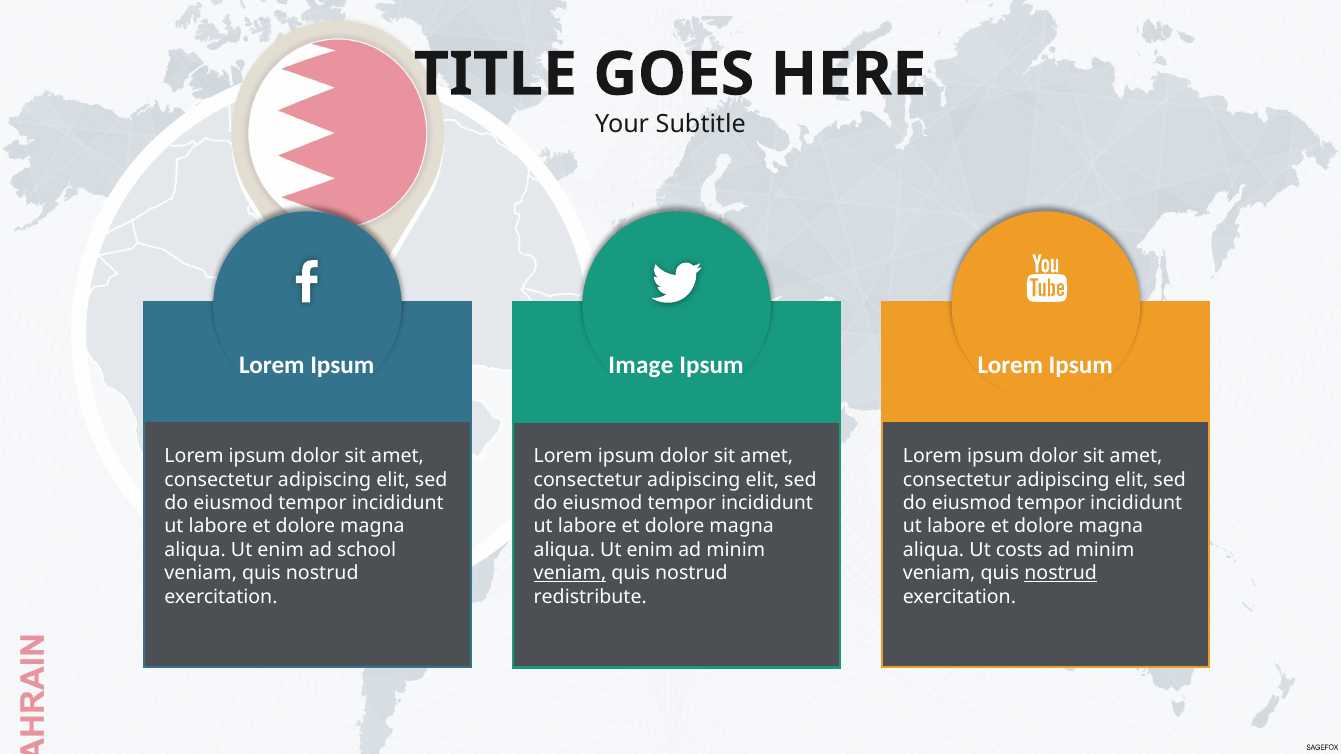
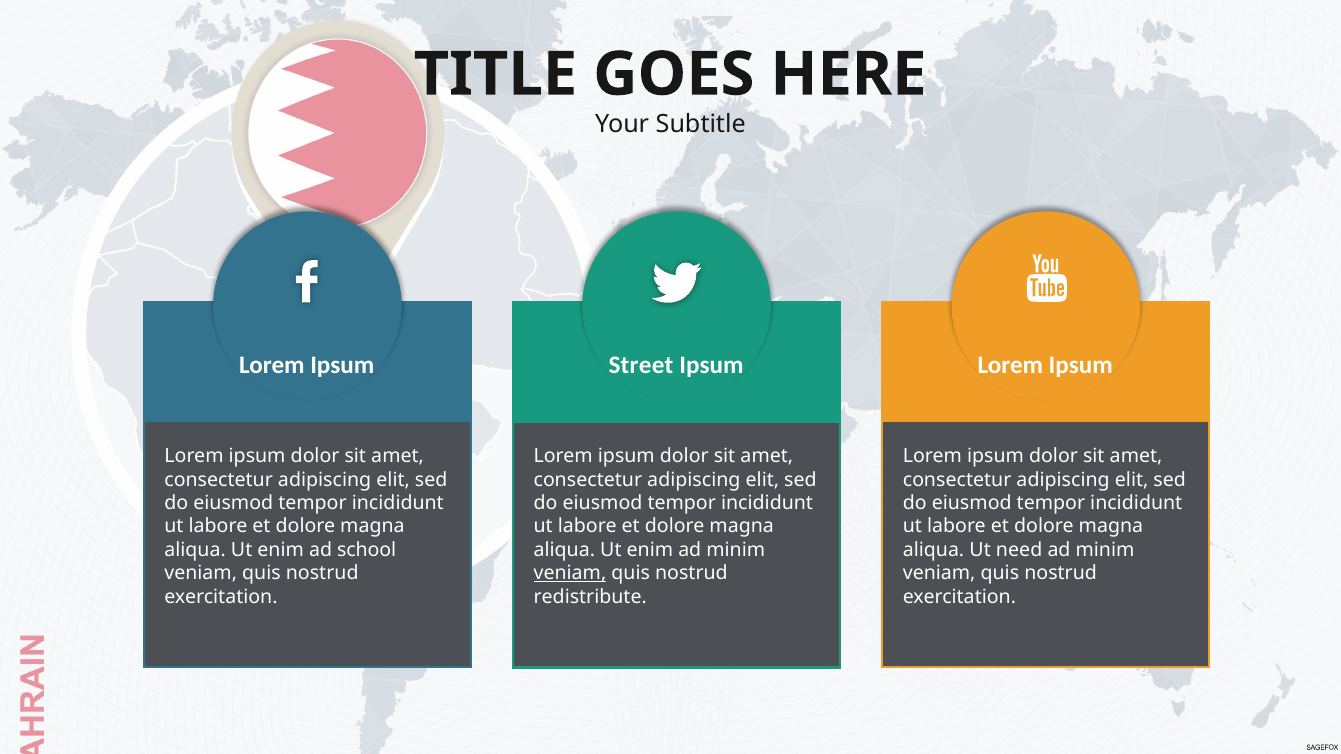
Image: Image -> Street (641, 365)
costs: costs -> need (1019, 550)
nostrud underline: present -> none (1061, 574)
